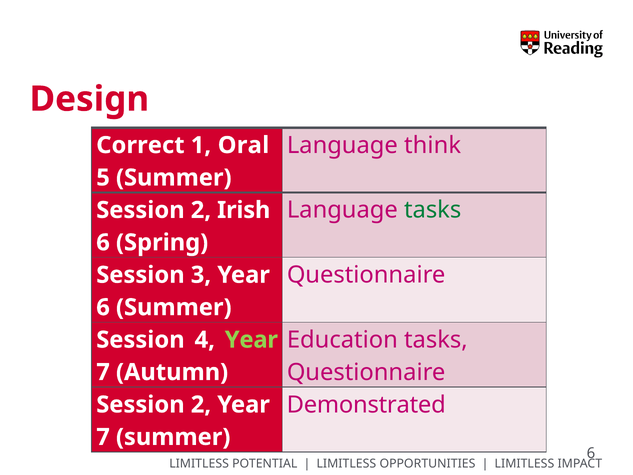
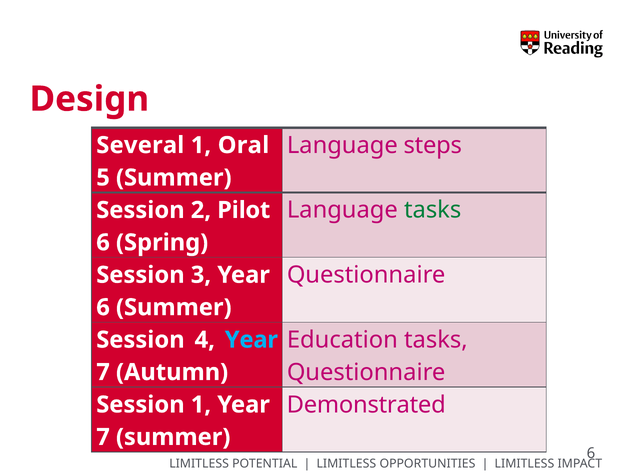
think: think -> steps (433, 145)
Correct: Correct -> Several (140, 145)
Irish: Irish -> Pilot (244, 210)
Year colour: light green -> light blue (251, 340)
2: 2 -> 1 (201, 404)
